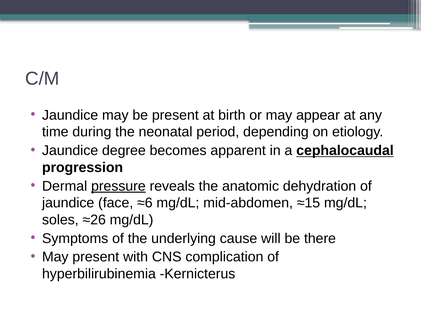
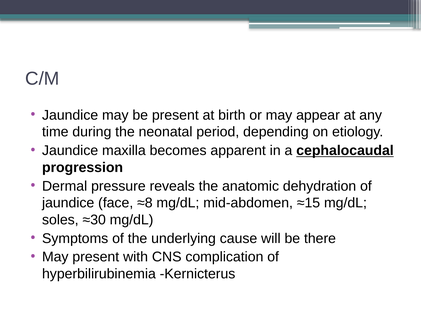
degree: degree -> maxilla (124, 150)
pressure underline: present -> none (118, 186)
≈6: ≈6 -> ≈8 (145, 203)
≈26: ≈26 -> ≈30 (94, 220)
